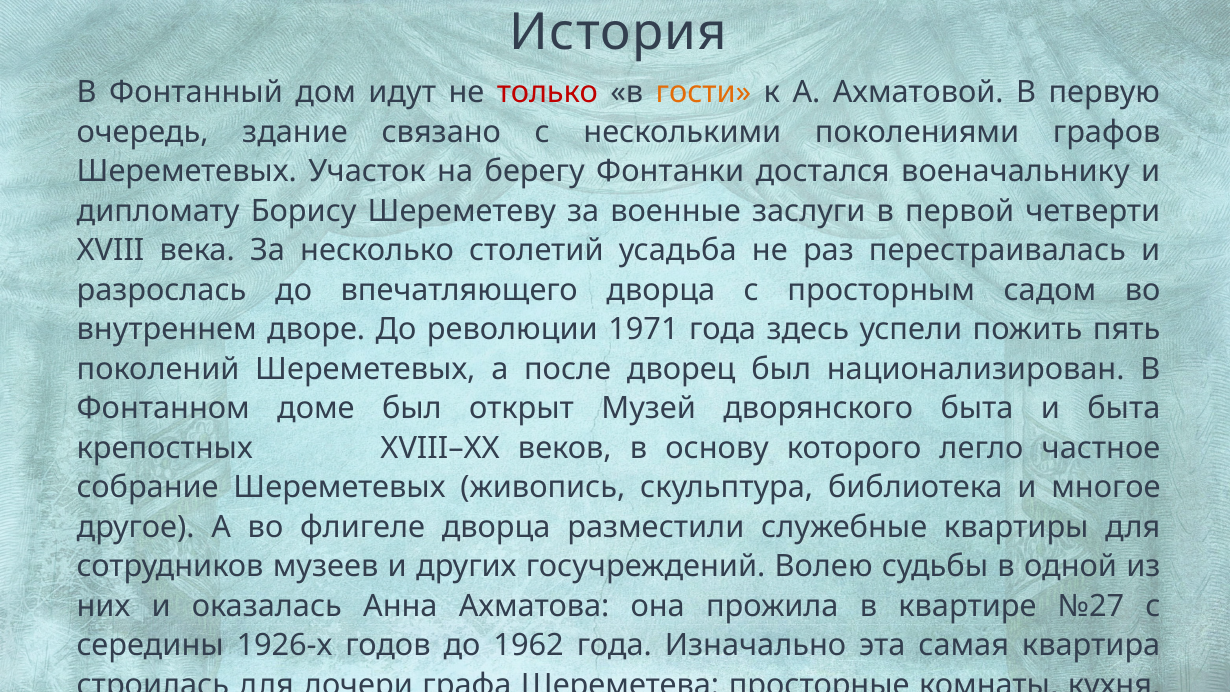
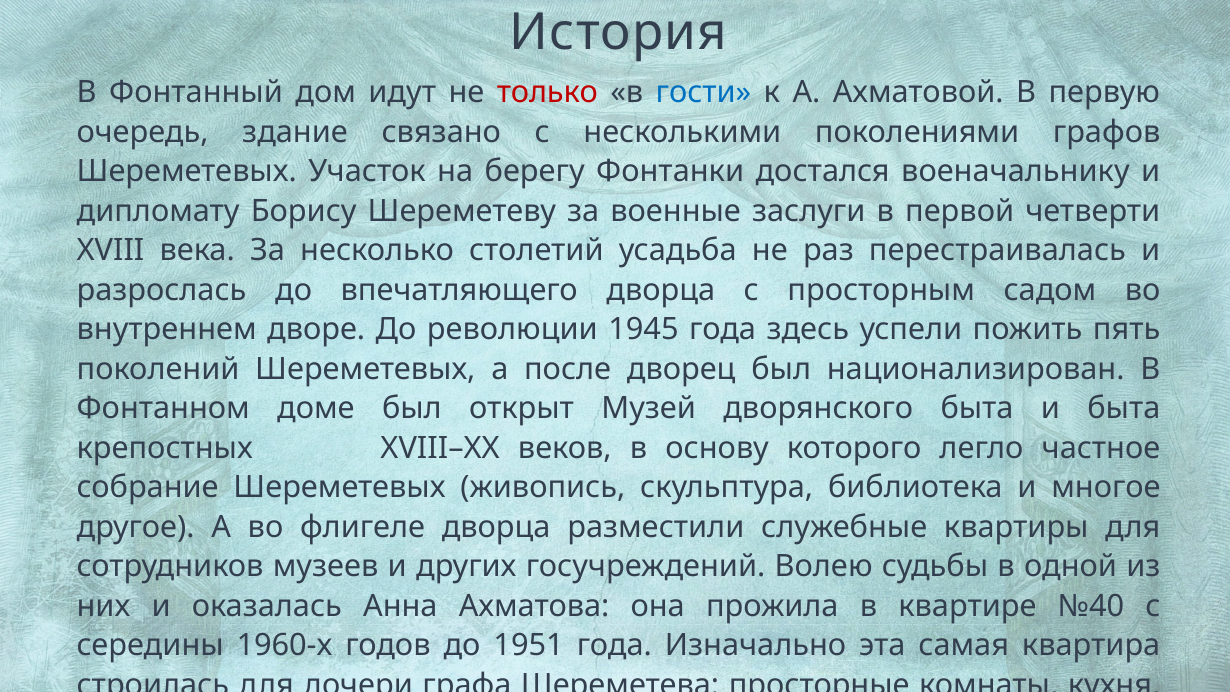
гости colour: orange -> blue (704, 93)
1971: 1971 -> 1945 (644, 330)
№27: №27 -> №40 (1091, 606)
1926-х: 1926-х -> 1960-х (284, 645)
1962: 1962 -> 1951 (529, 645)
